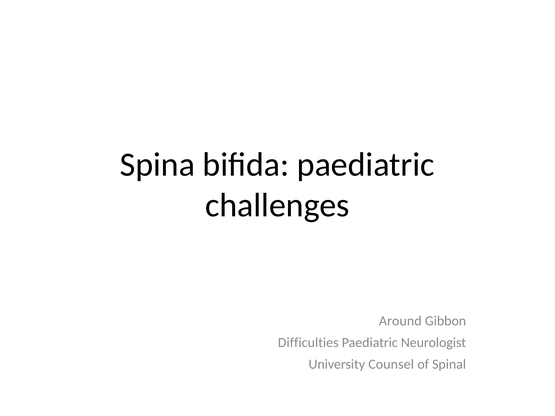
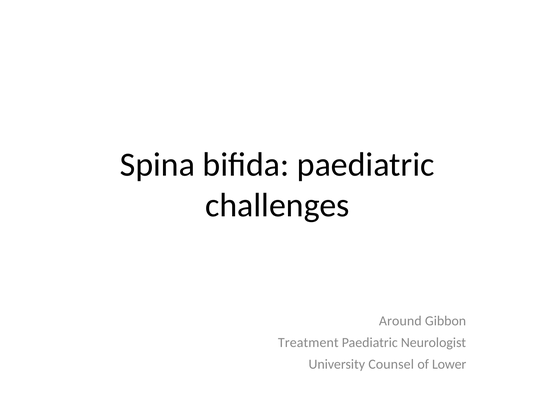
Difficulties: Difficulties -> Treatment (308, 343)
Spinal: Spinal -> Lower (449, 364)
